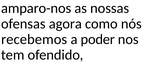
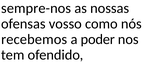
amparo-nos: amparo-nos -> sempre-nos (36, 8)
agora: agora -> vosso (65, 24)
